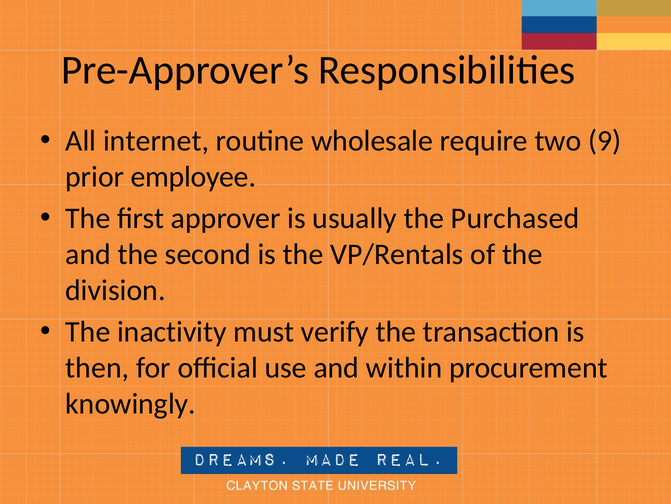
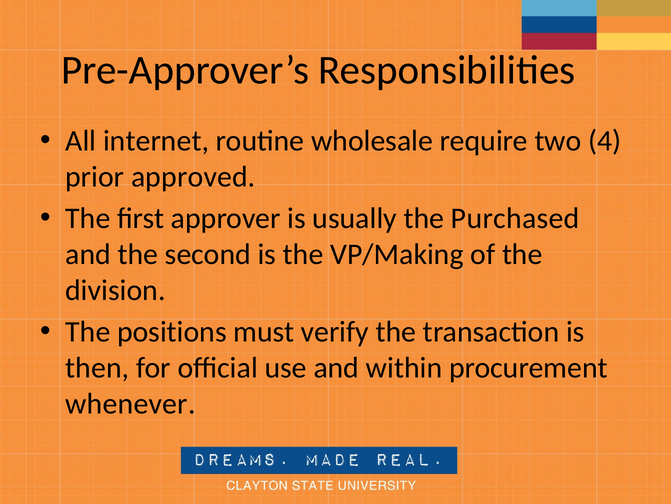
9: 9 -> 4 (605, 141)
employee: employee -> approved (193, 177)
VP/Rentals: VP/Rentals -> VP/Making (397, 254)
inactivity: inactivity -> positions (172, 332)
knowingly: knowingly -> whenever (130, 403)
